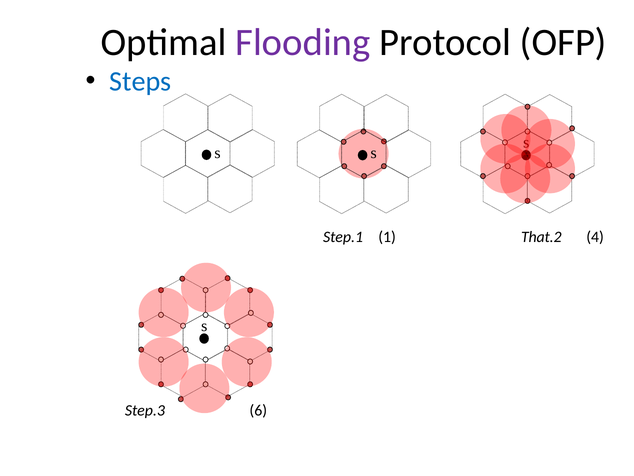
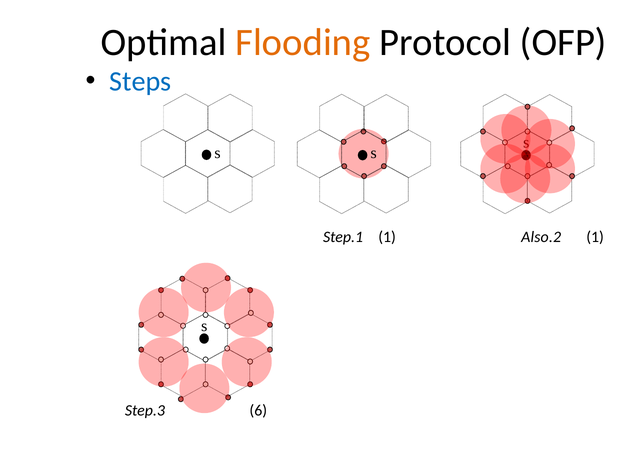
Flooding colour: purple -> orange (303, 42)
That.2: That.2 -> Also.2 (541, 237)
1 4: 4 -> 1 (595, 237)
